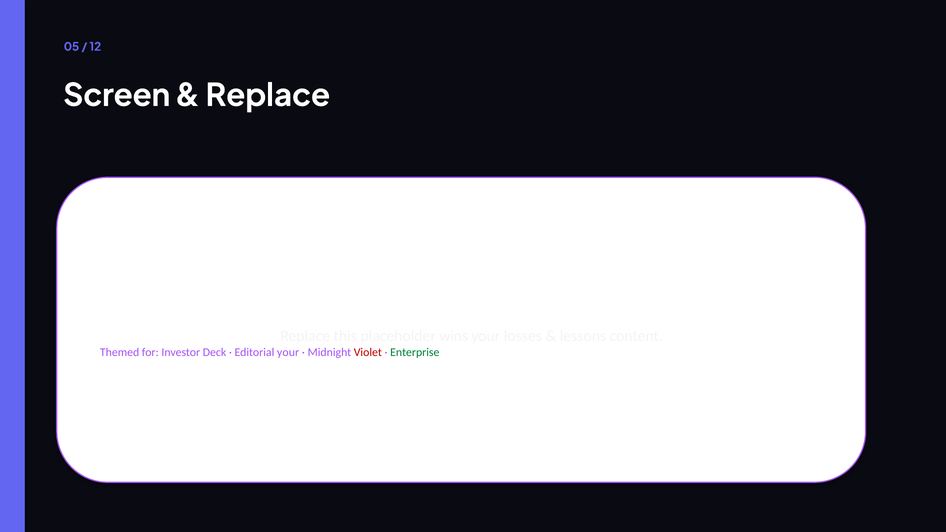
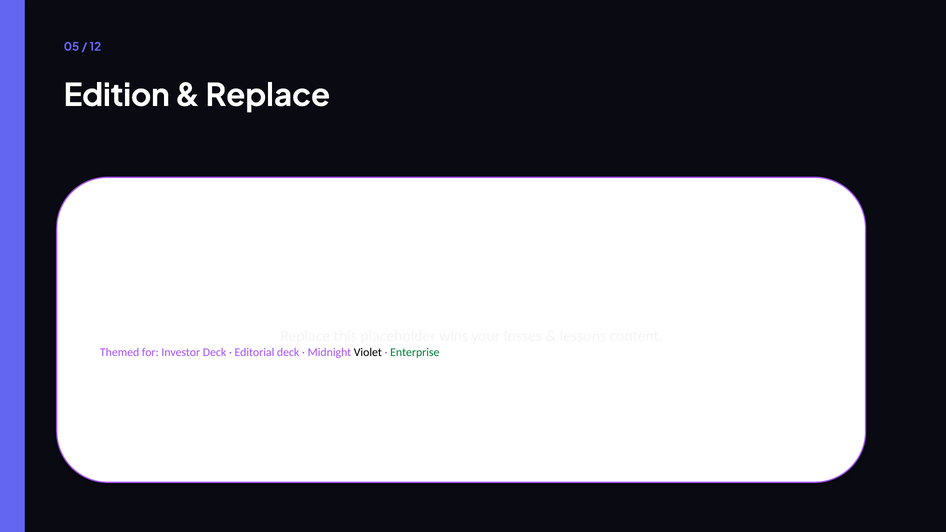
Screen: Screen -> Edition (117, 96)
Editorial your: your -> deck (288, 353)
Violet colour: red -> black (368, 353)
